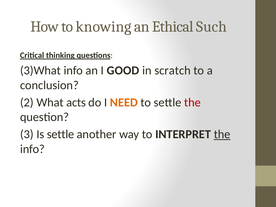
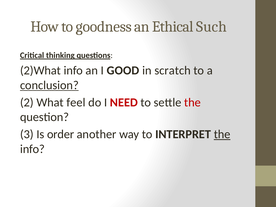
knowing: knowing -> goodness (104, 27)
3)What: 3)What -> 2)What (40, 70)
conclusion underline: none -> present (49, 85)
acts: acts -> feel (76, 102)
NEED colour: orange -> red (124, 102)
Is settle: settle -> order (61, 134)
